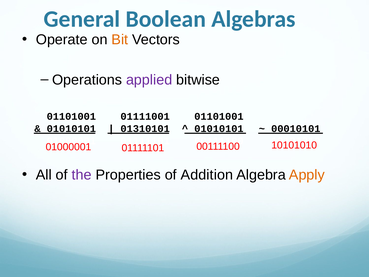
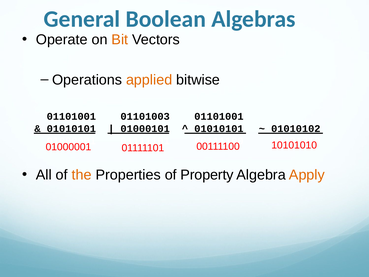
applied colour: purple -> orange (149, 80)
01111001: 01111001 -> 01101003 (145, 116)
01310101: 01310101 -> 01000101 (145, 129)
00010101: 00010101 -> 01010102 (296, 129)
the colour: purple -> orange (82, 175)
Addition: Addition -> Property (207, 175)
